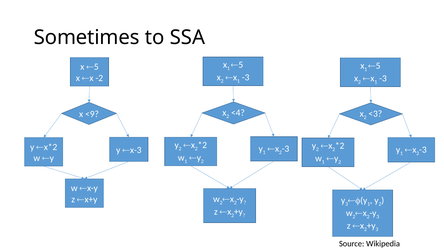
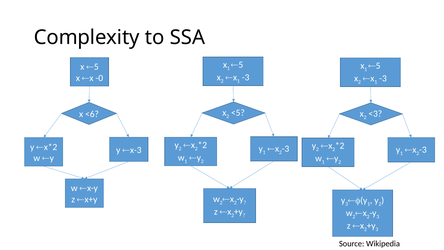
Sometimes: Sometimes -> Complexity (87, 37)
-2: -2 -> -0 (99, 78)
<4: <4 -> <5 (238, 113)
<9: <9 -> <6 (92, 114)
